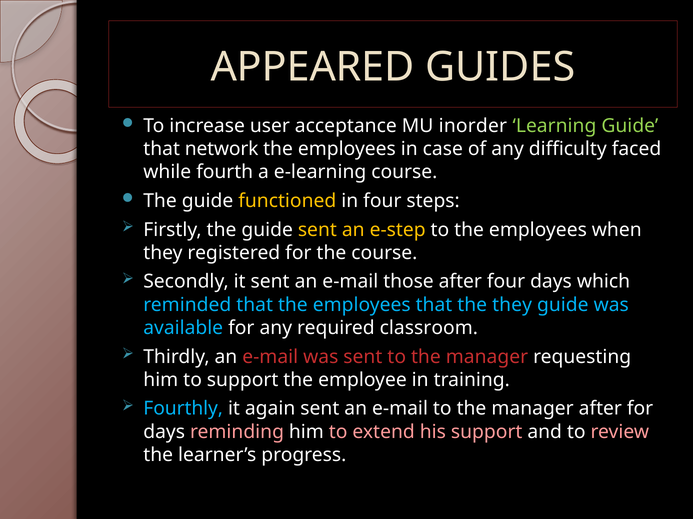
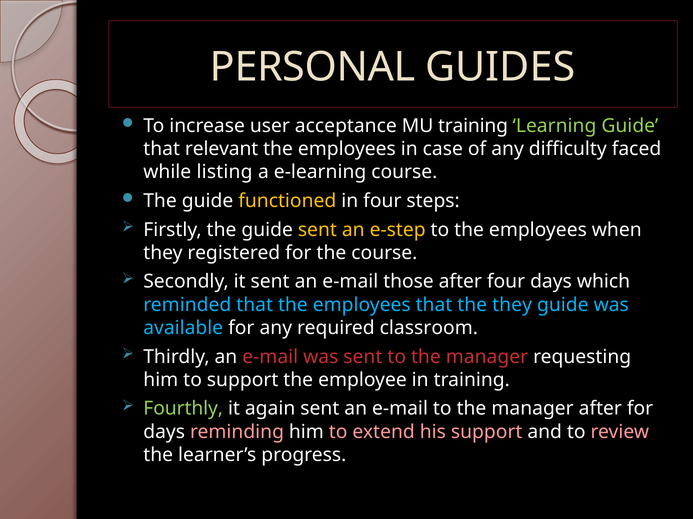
APPEARED: APPEARED -> PERSONAL (313, 67)
MU inorder: inorder -> training (473, 126)
network: network -> relevant (222, 149)
fourth: fourth -> listing (225, 172)
Fourthly colour: light blue -> light green (183, 409)
